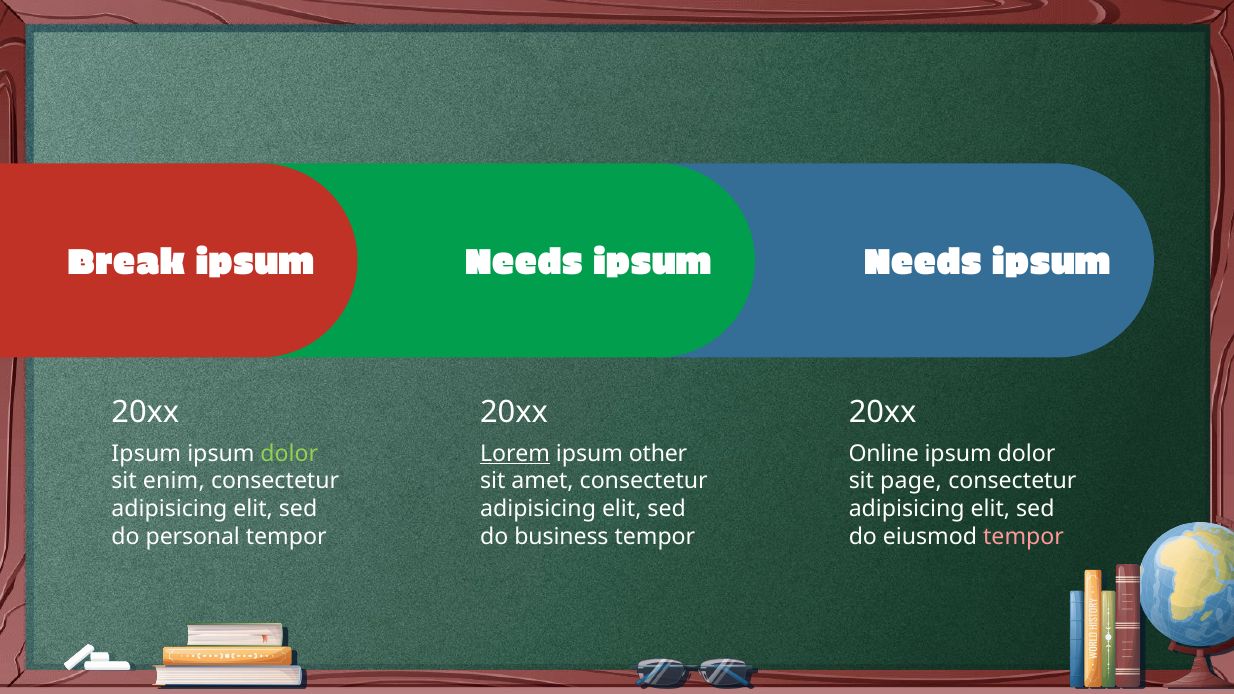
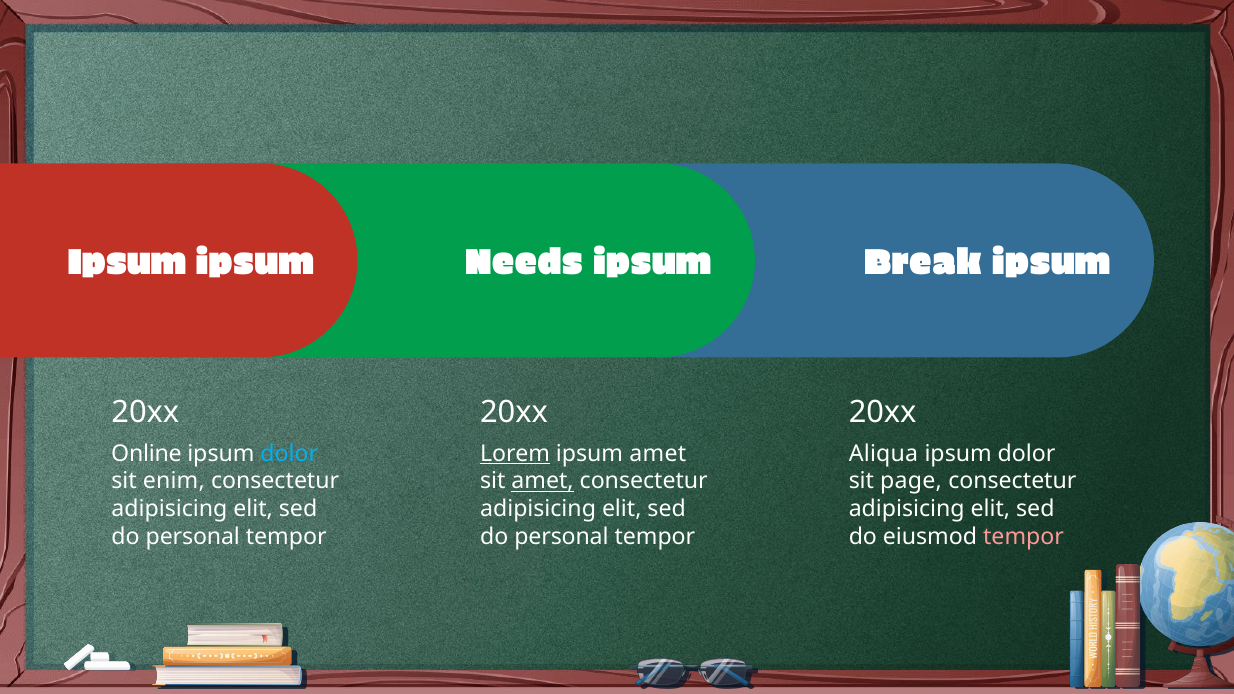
Break: Break -> Ipsum (127, 263)
Needs: Needs -> Break (923, 263)
Ipsum: Ipsum -> Online (146, 454)
dolor colour: light green -> light blue (289, 454)
ipsum other: other -> amet (658, 454)
Online: Online -> Aliqua (884, 454)
amet underline: none -> present (543, 481)
business: business -> personal (561, 537)
